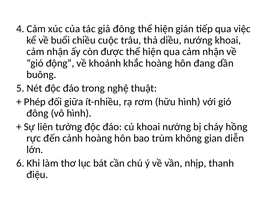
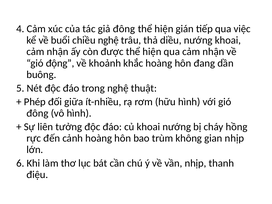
chiều cuộc: cuộc -> nghệ (108, 40)
gian diễn: diễn -> nhịp (234, 138)
